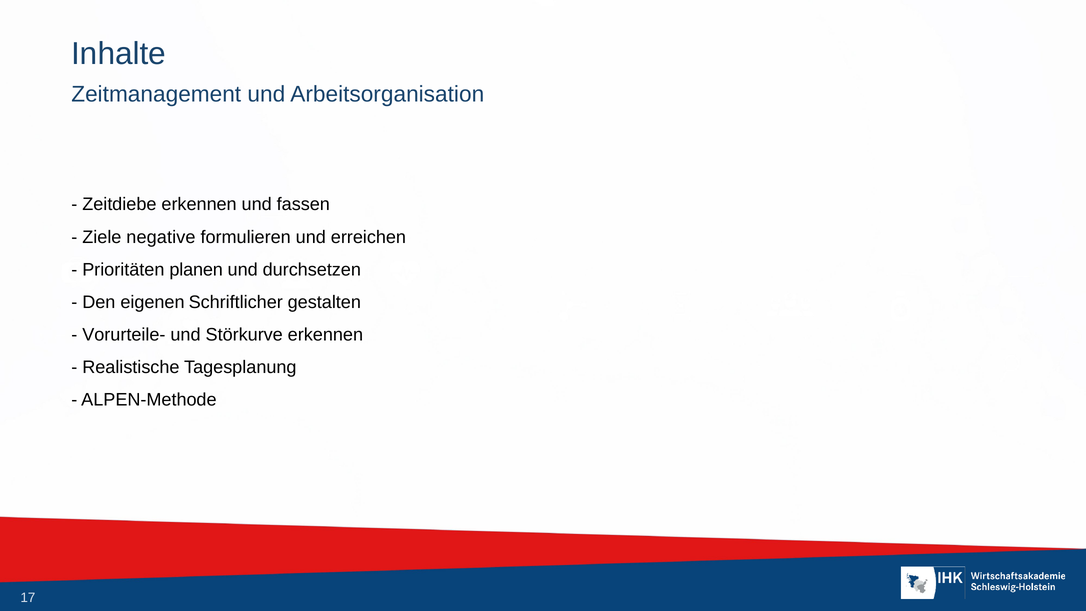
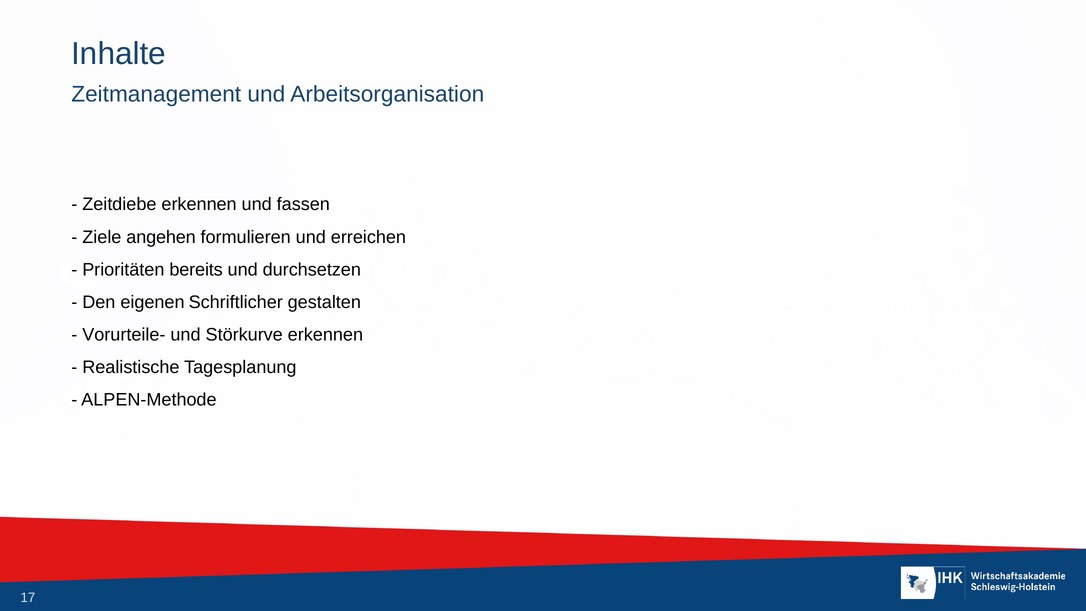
negative: negative -> angehen (161, 237)
planen: planen -> bereits (196, 270)
